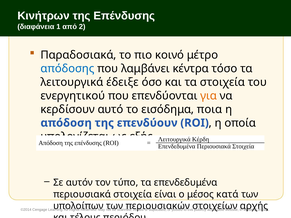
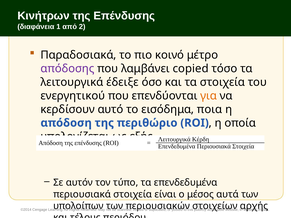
απόδοσης colour: blue -> purple (67, 69)
λαμβάνει κέντρα: κέντρα -> copied (191, 69)
επενδύουν: επενδύουν -> περιθώριο (147, 123)
κατά: κατά -> αυτά (228, 194)
